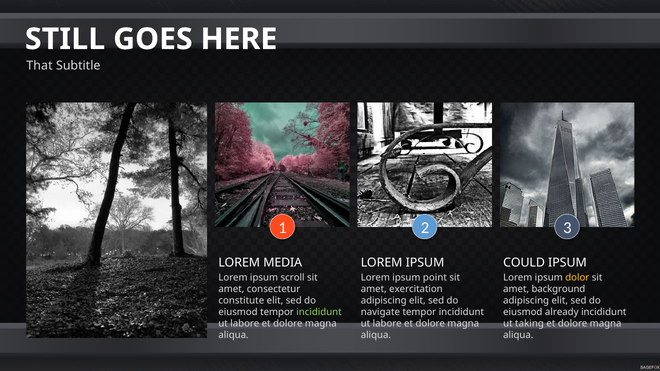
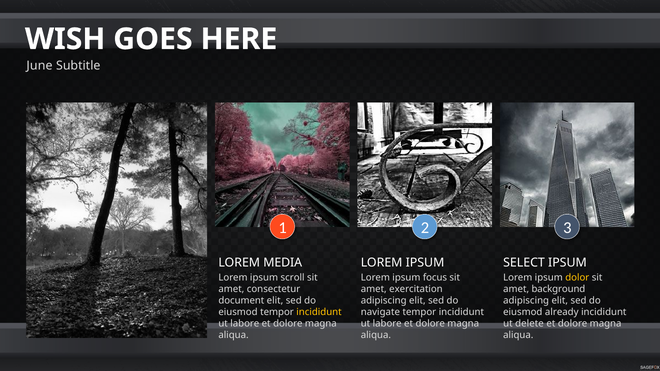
STILL: STILL -> WISH (65, 39)
That: That -> June (39, 66)
COULD: COULD -> SELECT (524, 263)
point: point -> focus (435, 278)
constitute: constitute -> document (241, 301)
incididunt colour: light green -> yellow (319, 312)
taking: taking -> delete (529, 324)
